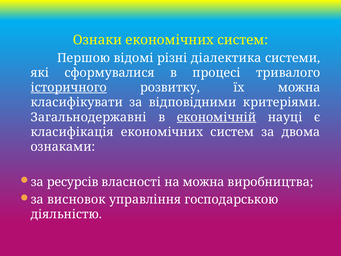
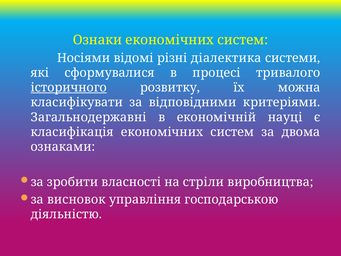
Першою: Першою -> Носіями (84, 58)
економічній underline: present -> none (217, 117)
ресурсів: ресурсів -> зробити (73, 182)
на можна: можна -> стріли (203, 182)
